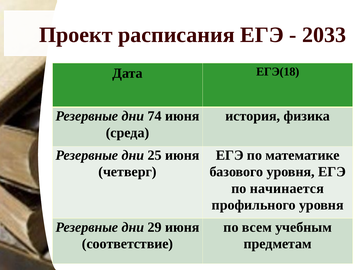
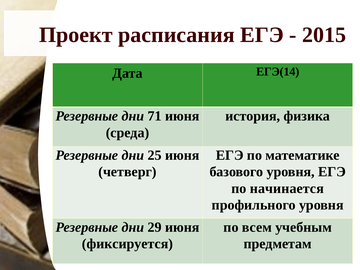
2033: 2033 -> 2015 (324, 35)
ЕГЭ(18: ЕГЭ(18 -> ЕГЭ(14 (278, 72)
74: 74 -> 71 (155, 116)
соответствие: соответствие -> фиксируется (127, 244)
